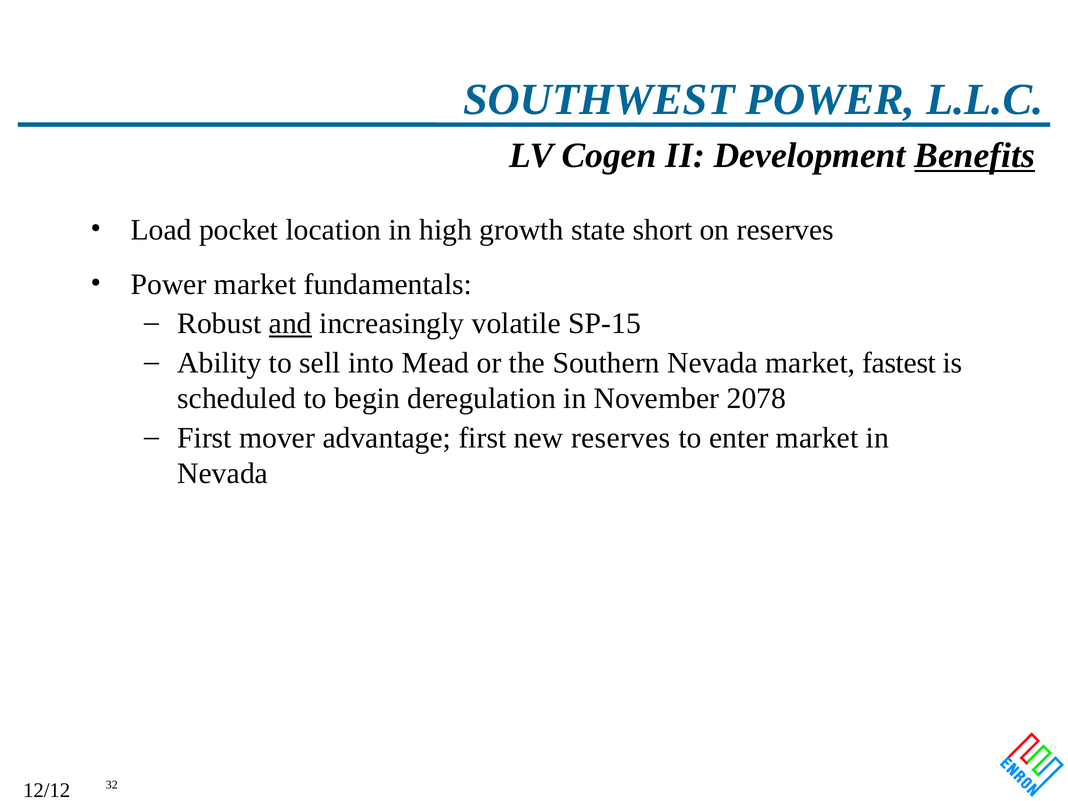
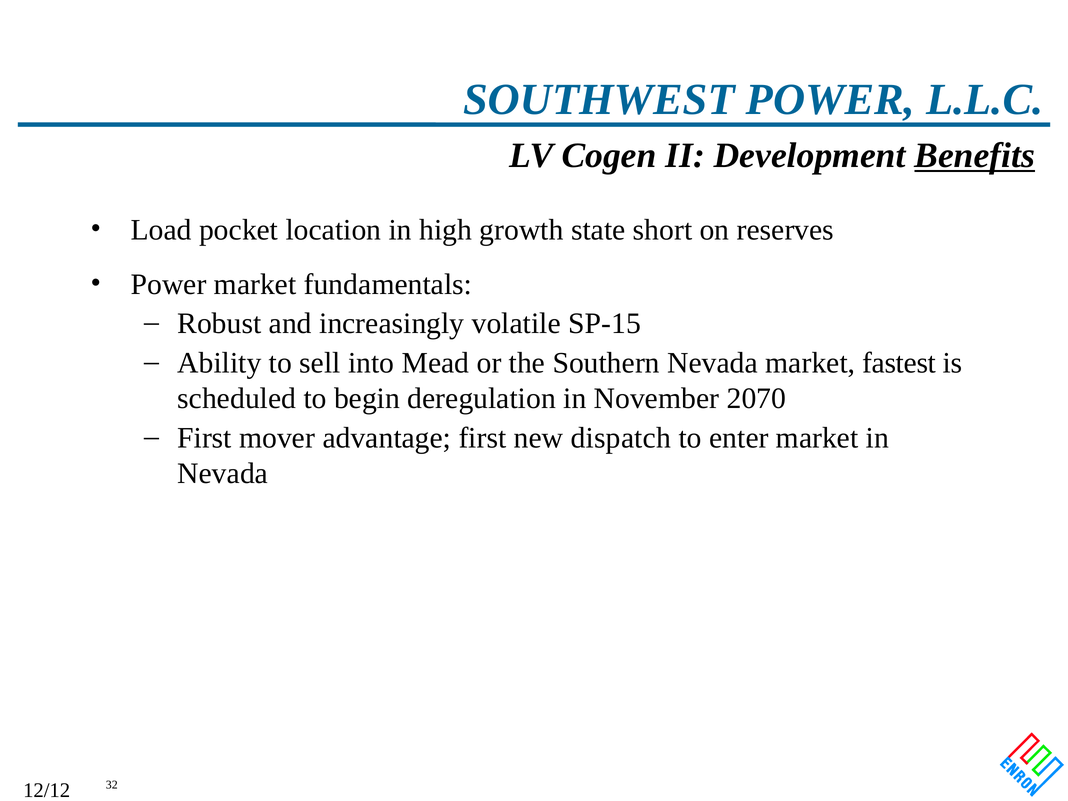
and underline: present -> none (290, 324)
2078: 2078 -> 2070 (756, 399)
new reserves: reserves -> dispatch (621, 438)
